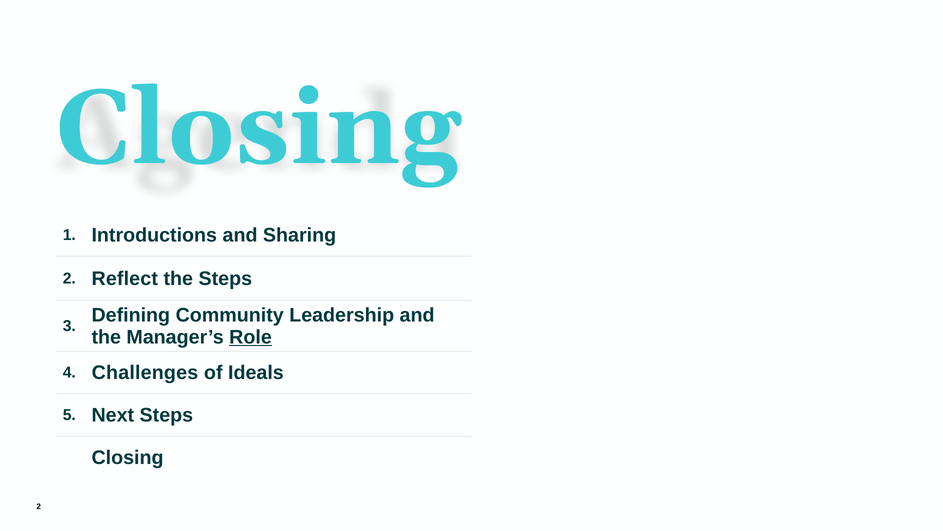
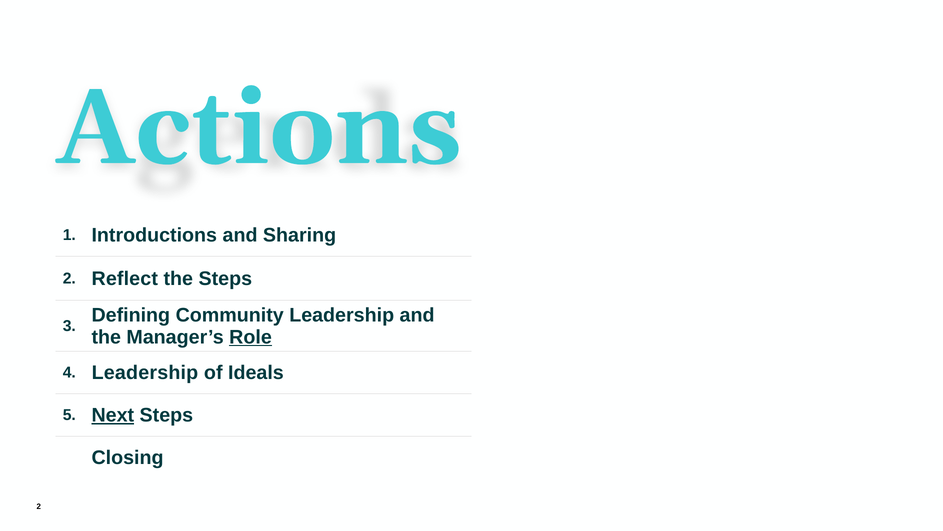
Closing: Closing -> Actions (259, 128)
4 Challenges: Challenges -> Leadership (145, 372)
Next underline: none -> present (113, 415)
